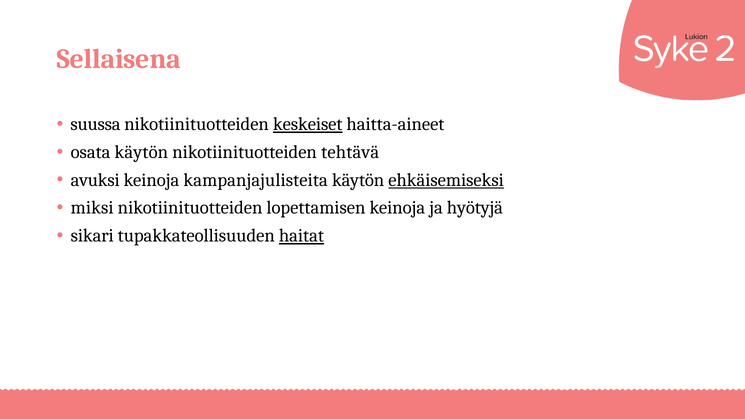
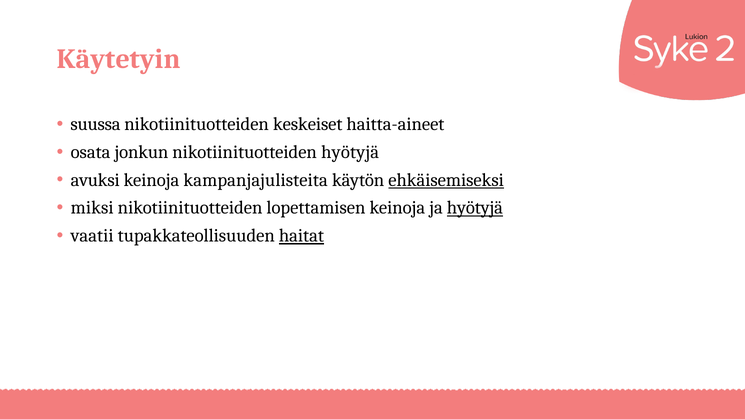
Sellaisena: Sellaisena -> Käytetyin (119, 59)
keskeiset underline: present -> none (308, 124)
osata käytön: käytön -> jonkun (141, 152)
nikotiinituotteiden tehtävä: tehtävä -> hyötyjä (350, 152)
hyötyjä underline: none -> present (475, 208)
sikari: sikari -> vaatii (92, 236)
